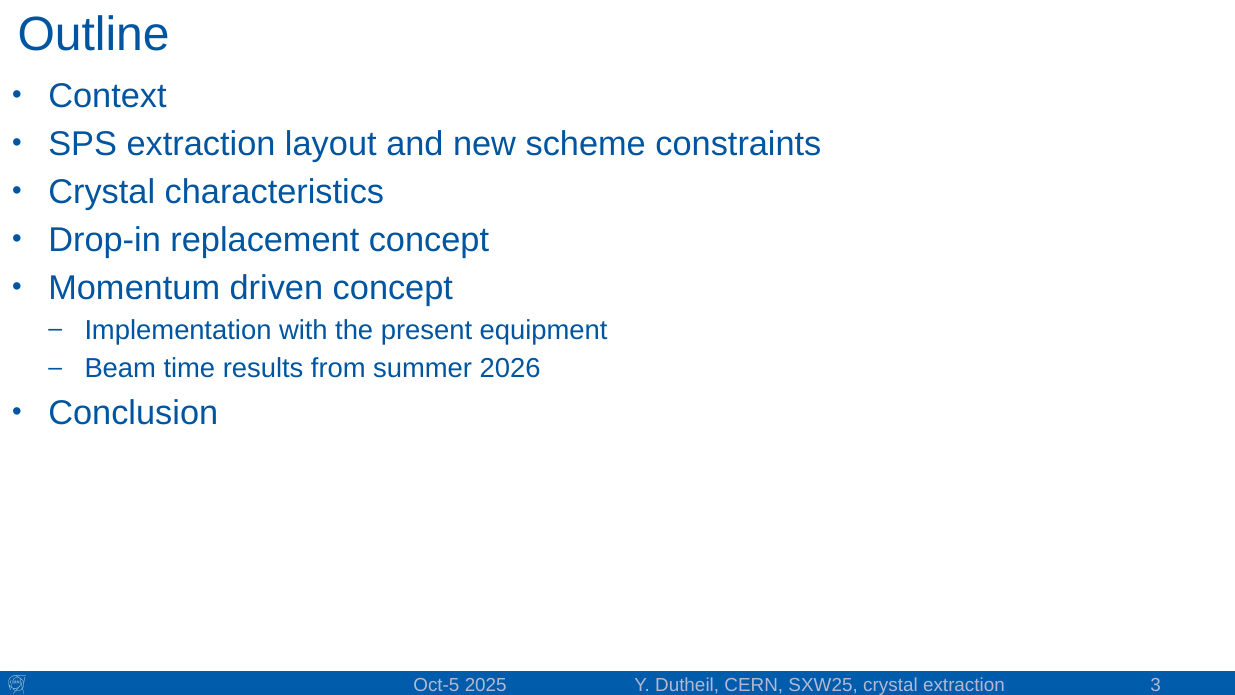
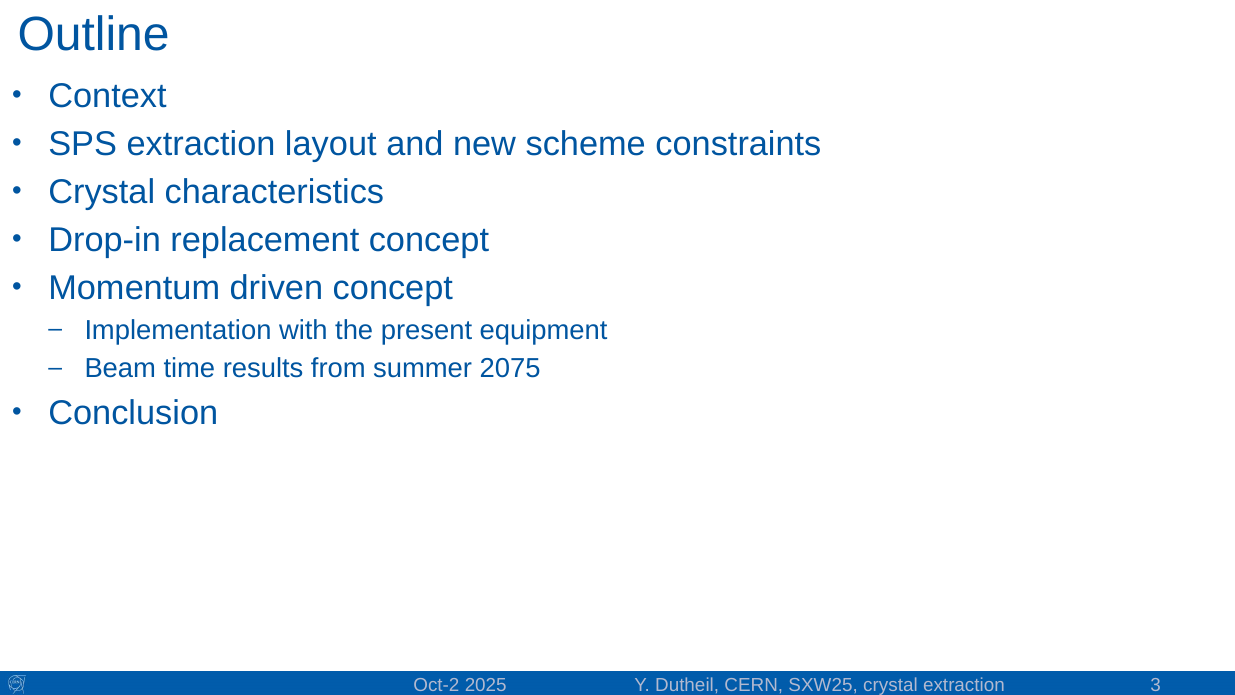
2026: 2026 -> 2075 (510, 369)
Oct-5: Oct-5 -> Oct-2 (436, 685)
